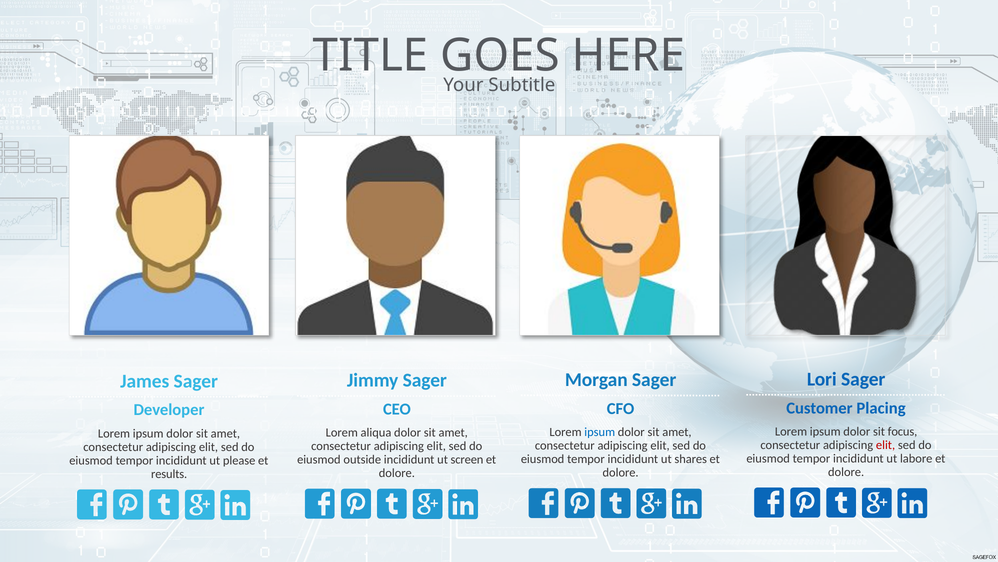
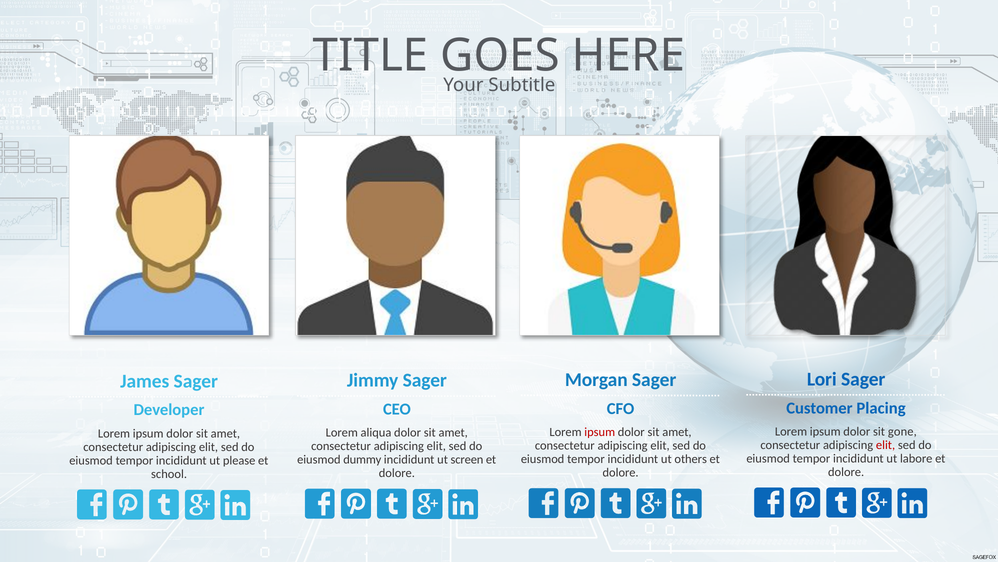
focus: focus -> gone (902, 431)
ipsum colour: blue -> red (600, 432)
shares: shares -> others (691, 459)
outside: outside -> dummy (362, 459)
results: results -> school (169, 473)
